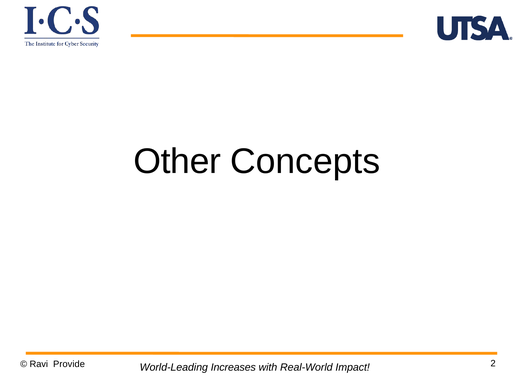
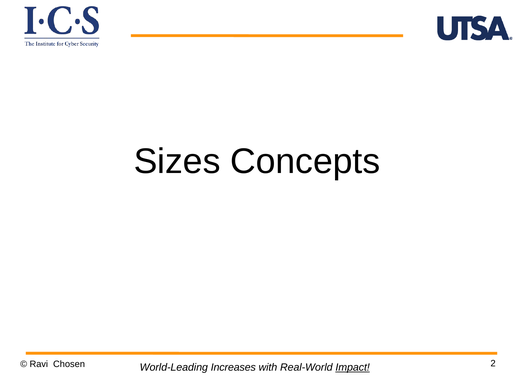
Other: Other -> Sizes (177, 161)
Provide: Provide -> Chosen (69, 364)
Impact underline: none -> present (353, 367)
